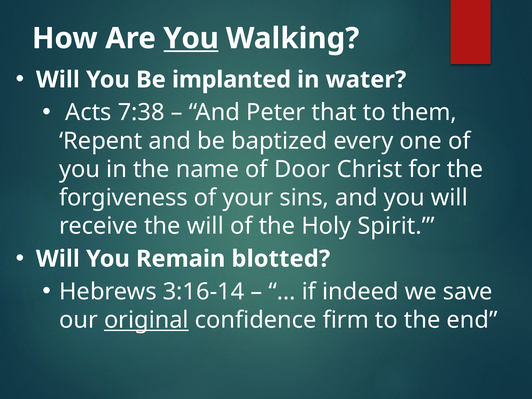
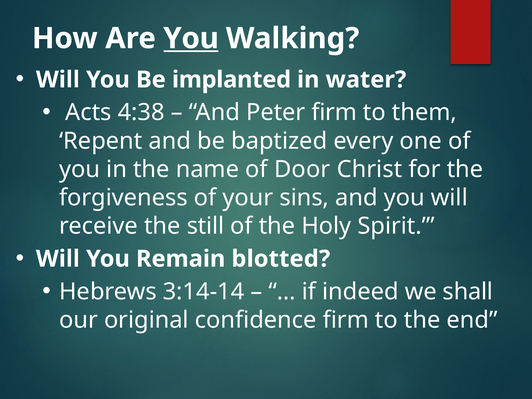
7:38: 7:38 -> 4:38 (141, 113)
Peter that: that -> firm (334, 113)
the will: will -> still (205, 226)
3:16-14: 3:16-14 -> 3:14-14 (204, 292)
save: save -> shall (468, 292)
original underline: present -> none (146, 320)
